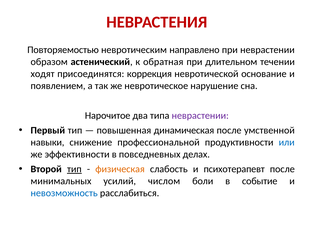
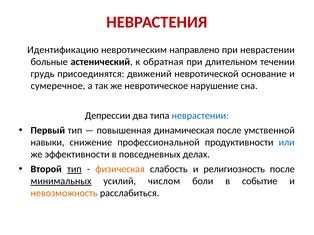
Повторяемостью: Повторяемостью -> Идентификацию (63, 50)
образом: образом -> больные (49, 62)
ходят: ходят -> грудь (43, 74)
коррекция: коррекция -> движений (149, 74)
появлением: появлением -> сумеречное (58, 86)
Нарочитое: Нарочитое -> Депрессии (108, 116)
неврастении colour: purple -> blue (200, 116)
психотерапевт: психотерапевт -> религиозность (234, 169)
минимальных underline: none -> present (61, 181)
невозможность colour: blue -> orange (64, 193)
